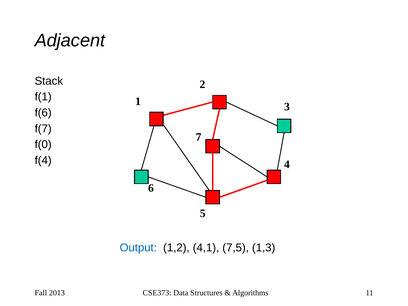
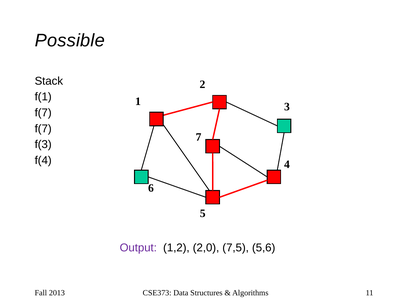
Adjacent: Adjacent -> Possible (70, 40)
f(6: f(6 -> f(7 (43, 113)
f(0: f(0 -> f(3 (43, 145)
Output colour: blue -> purple (138, 248)
4,1: 4,1 -> 2,0 (206, 248)
1,3: 1,3 -> 5,6 (264, 248)
